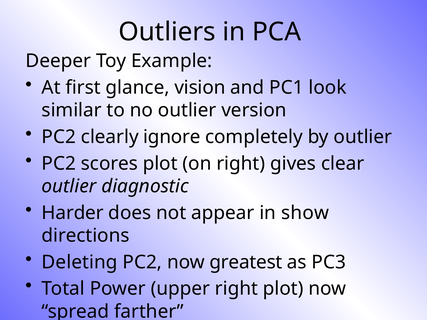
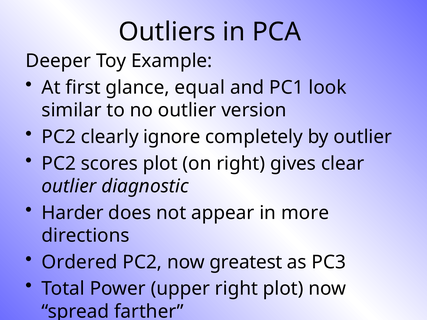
vision: vision -> equal (200, 88)
show: show -> more (305, 213)
Deleting: Deleting -> Ordered (80, 262)
